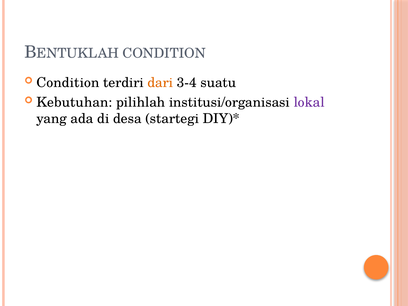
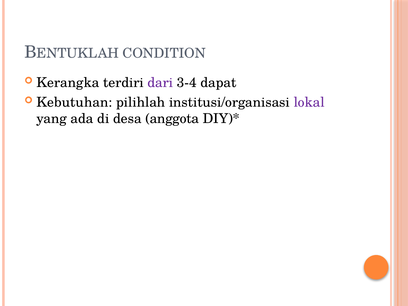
Condition: Condition -> Kerangka (68, 83)
dari colour: orange -> purple (160, 83)
suatu: suatu -> dapat (218, 83)
startegi: startegi -> anggota (172, 119)
